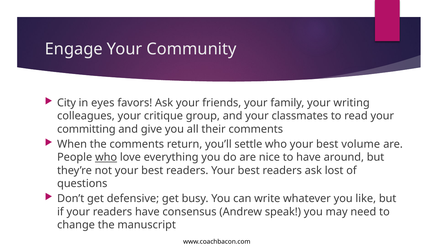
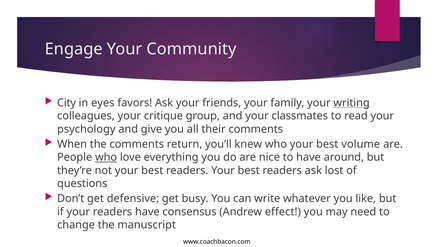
writing underline: none -> present (352, 103)
committing: committing -> psychology (86, 129)
settle: settle -> knew (248, 144)
speak: speak -> effect (283, 211)
